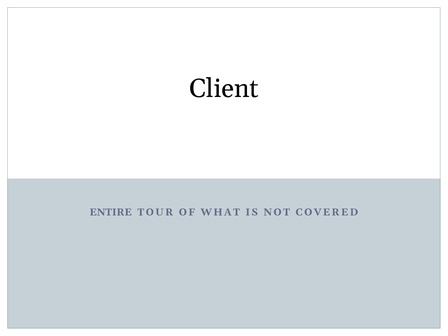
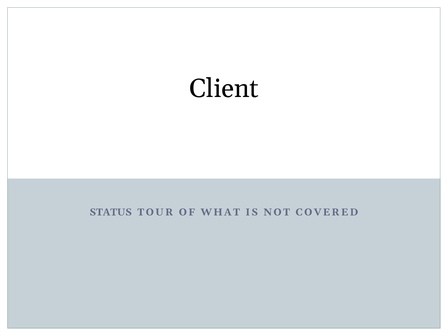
ENTIRE: ENTIRE -> STATUS (111, 212)
